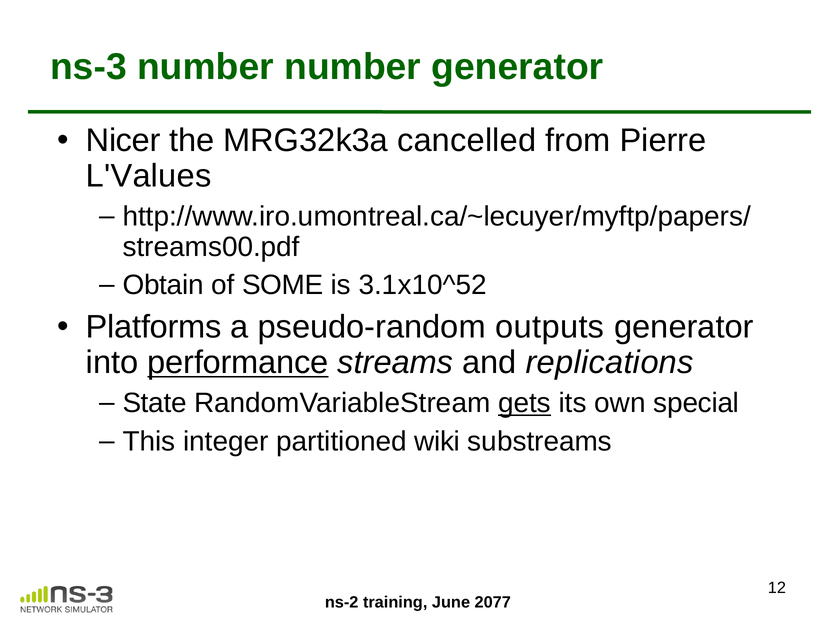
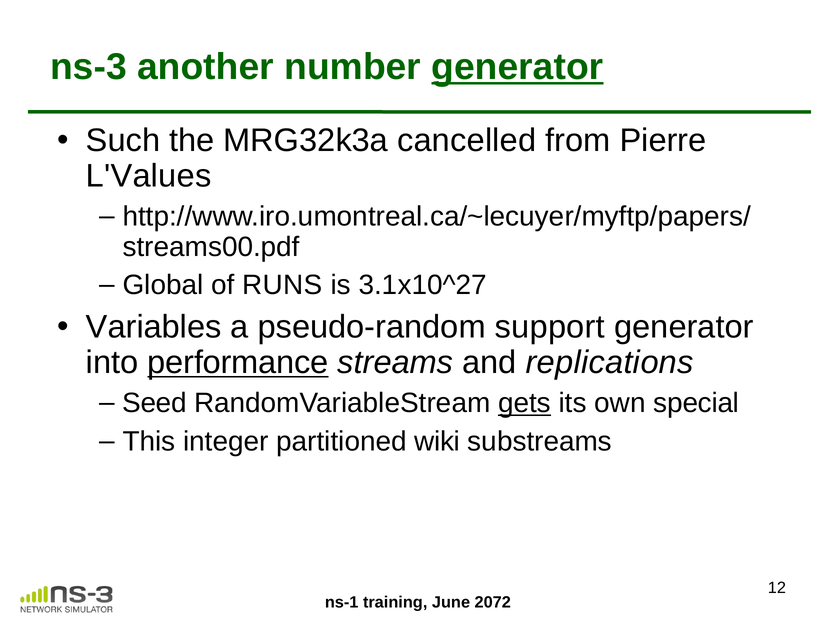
ns-3 number: number -> another (206, 67)
generator underline: none -> present (517, 67)
Nicer: Nicer -> Such (123, 141)
Obtain: Obtain -> Global (163, 285)
SOME: SOME -> RUNS (282, 285)
3.1x10^52: 3.1x10^52 -> 3.1x10^27 (423, 285)
Platforms: Platforms -> Variables (154, 327)
outputs: outputs -> support (550, 327)
State: State -> Seed (155, 403)
ns-2: ns-2 -> ns-1 (342, 603)
2077: 2077 -> 2072 (493, 603)
